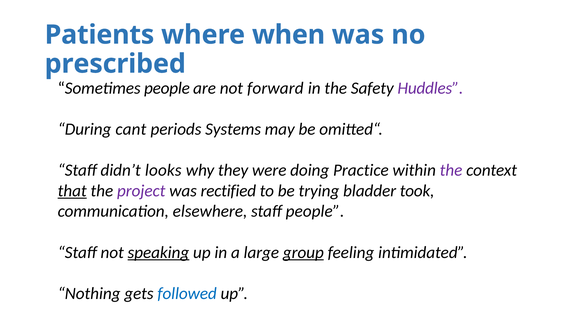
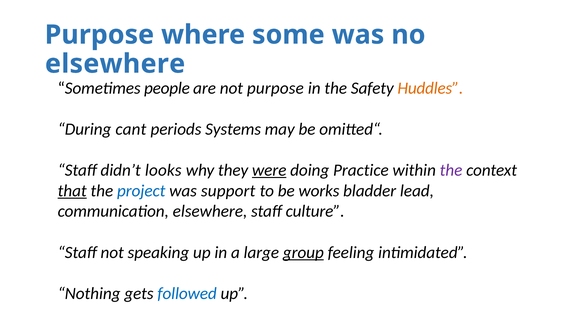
Patients: Patients -> Purpose (99, 35)
when: when -> some (288, 35)
prescribed: prescribed -> elsewhere (115, 64)
not forward: forward -> purpose (275, 88)
Huddles colour: purple -> orange (430, 88)
were underline: none -> present (269, 170)
project colour: purple -> blue (141, 191)
rectified: rectified -> support (228, 191)
trying: trying -> works (319, 191)
took: took -> lead (417, 191)
staff people: people -> culture (315, 211)
speaking underline: present -> none (158, 252)
